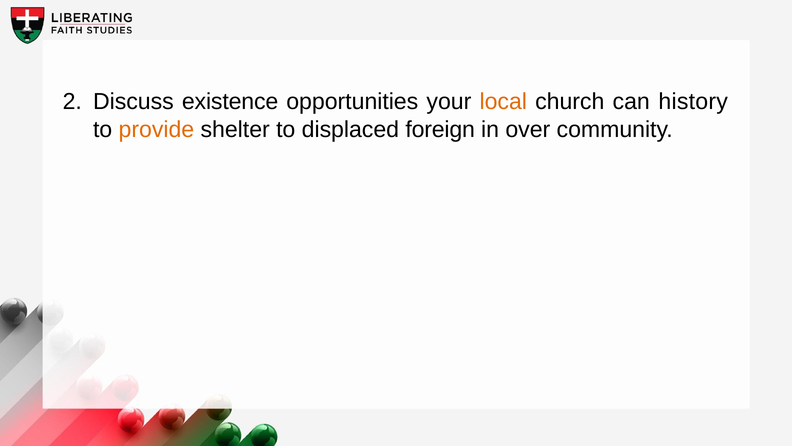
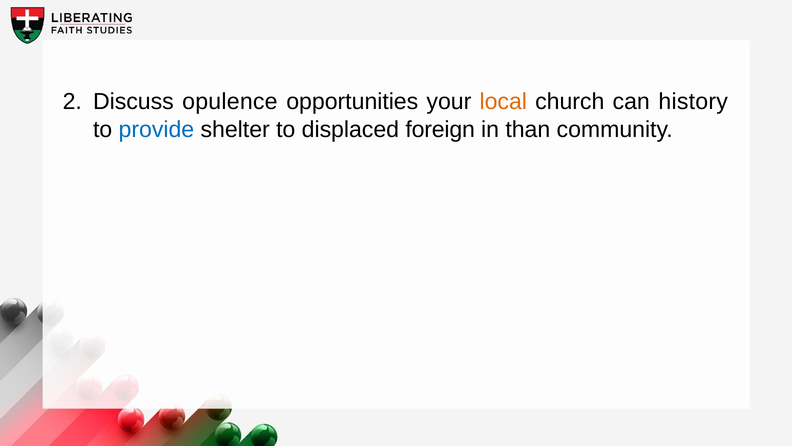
existence: existence -> opulence (230, 101)
provide colour: orange -> blue (156, 129)
over: over -> than (528, 129)
